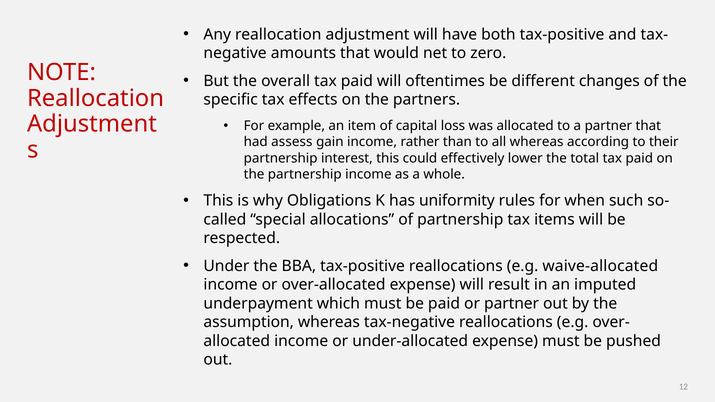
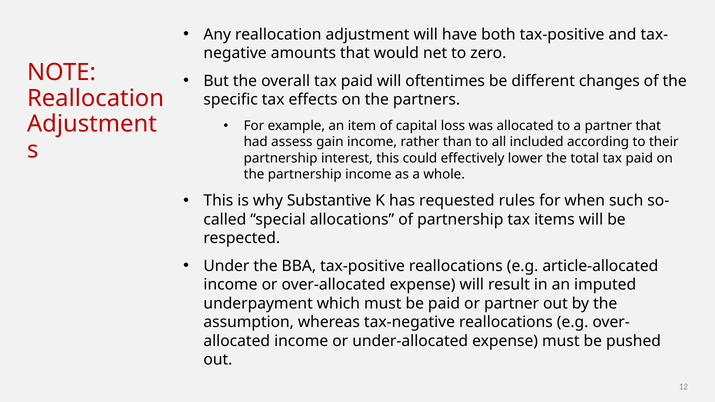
all whereas: whereas -> included (537, 142)
Obligations: Obligations -> Substantive (329, 201)
uniformity: uniformity -> requested (457, 201)
waive-allocated: waive-allocated -> article-allocated (600, 266)
